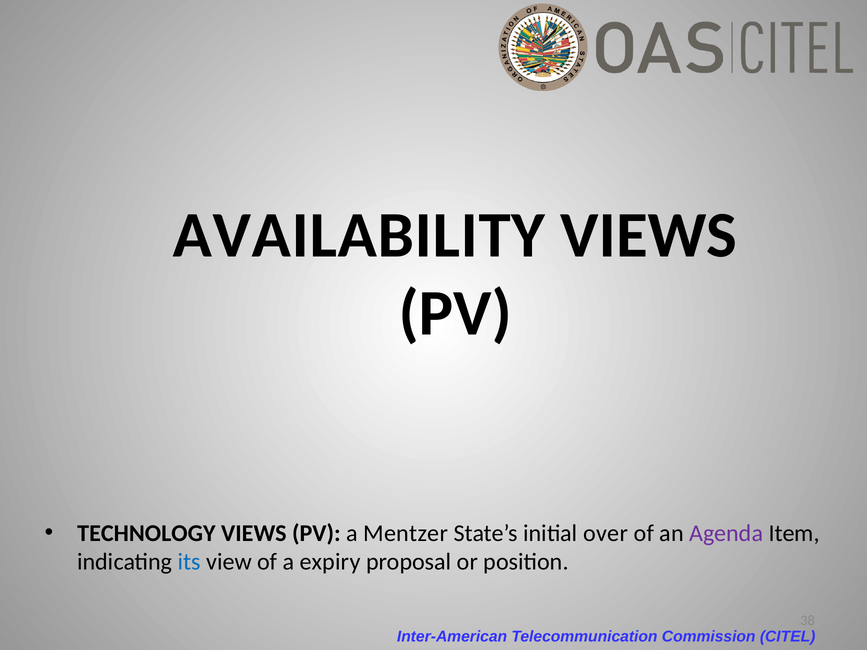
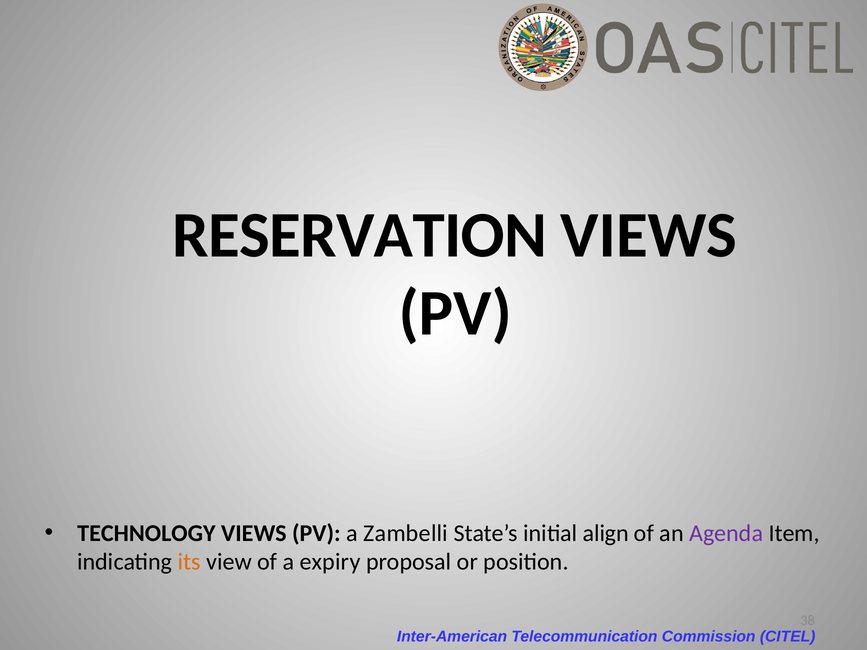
AVAILABILITY: AVAILABILITY -> RESERVATION (360, 236)
Mentzer: Mentzer -> Zambelli (406, 533)
over: over -> align (606, 533)
its colour: blue -> orange (189, 562)
